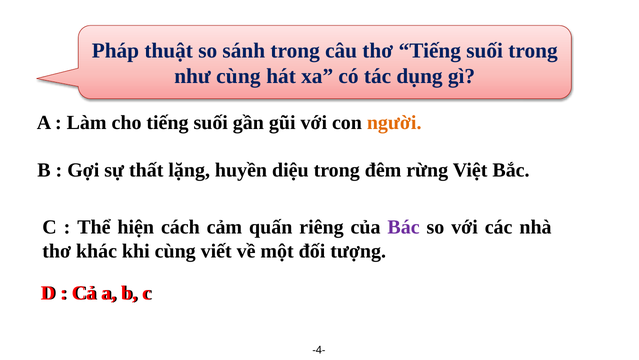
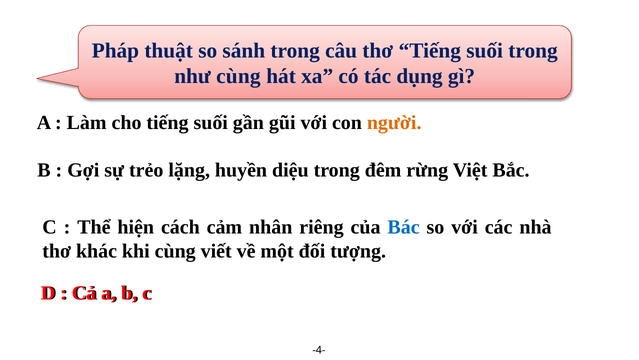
thất: thất -> trẻo (146, 170)
quấn: quấn -> nhân (271, 227)
Bác colour: purple -> blue (404, 227)
